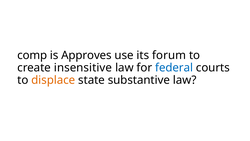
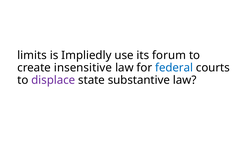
comp: comp -> limits (32, 55)
Approves: Approves -> Impliedly (86, 55)
displace colour: orange -> purple (53, 80)
